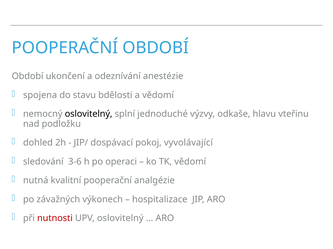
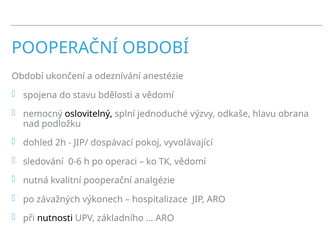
vteřinu: vteřinu -> obrana (294, 114)
3-6: 3-6 -> 0-6 (75, 162)
nutnosti colour: red -> black (55, 219)
UPV oslovitelný: oslovitelný -> základního (120, 219)
